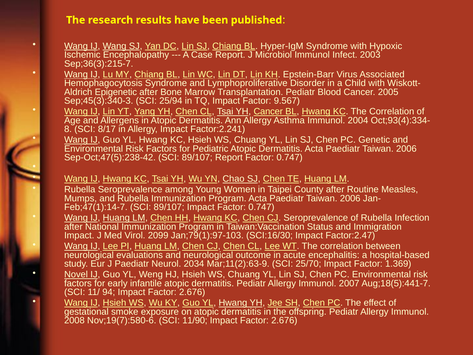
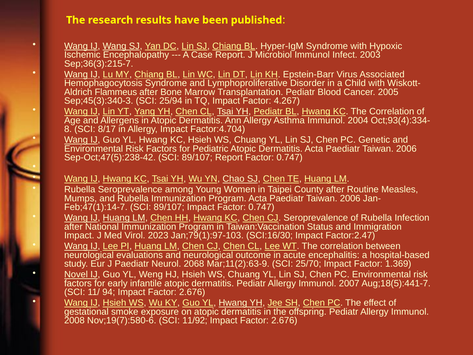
Epigenetic: Epigenetic -> Flammeus (116, 92)
9.567: 9.567 -> 4.267 (287, 101)
YH Cancer: Cancer -> Pediatr (268, 111)
Factor:2.241: Factor:2.241 -> Factor:4.704 (218, 129)
2099: 2099 -> 2023 (158, 235)
2034: 2034 -> 2068 (194, 264)
11/90: 11/90 -> 11/92 (195, 320)
